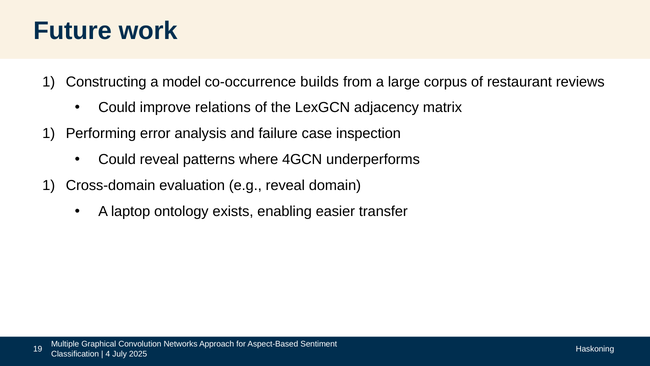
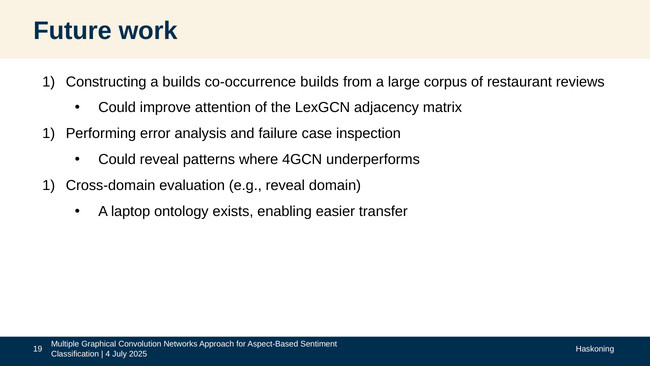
a model: model -> builds (182, 82)
relations: relations -> attention (223, 108)
